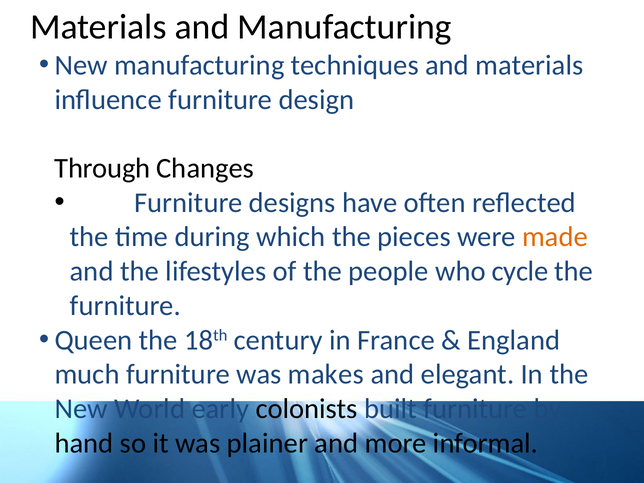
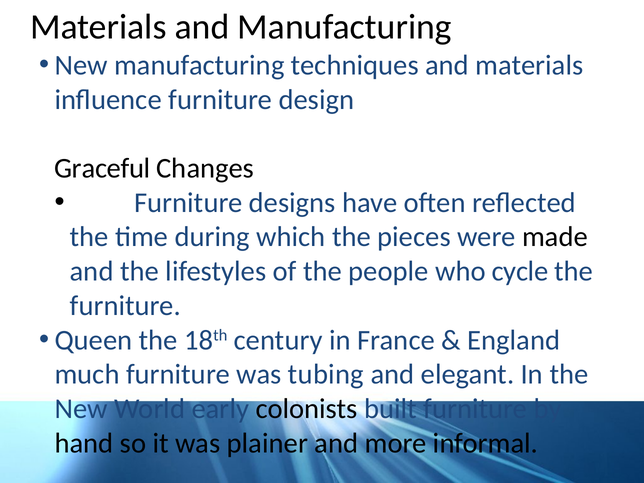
Through: Through -> Graceful (102, 168)
made colour: orange -> black (555, 237)
makes: makes -> tubing (326, 374)
